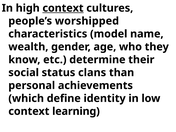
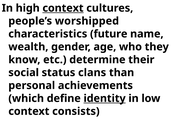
model: model -> future (109, 34)
identity underline: none -> present (105, 98)
learning: learning -> consists (76, 111)
